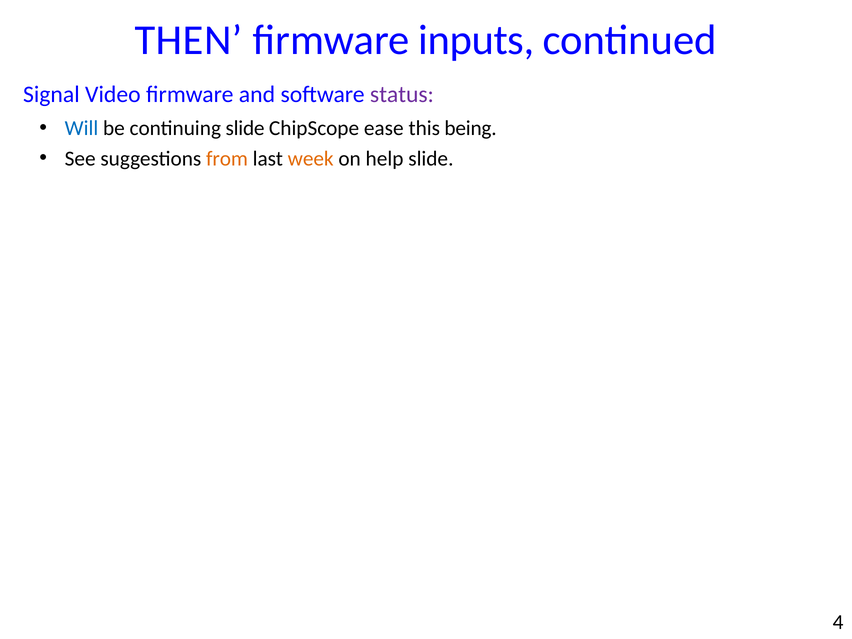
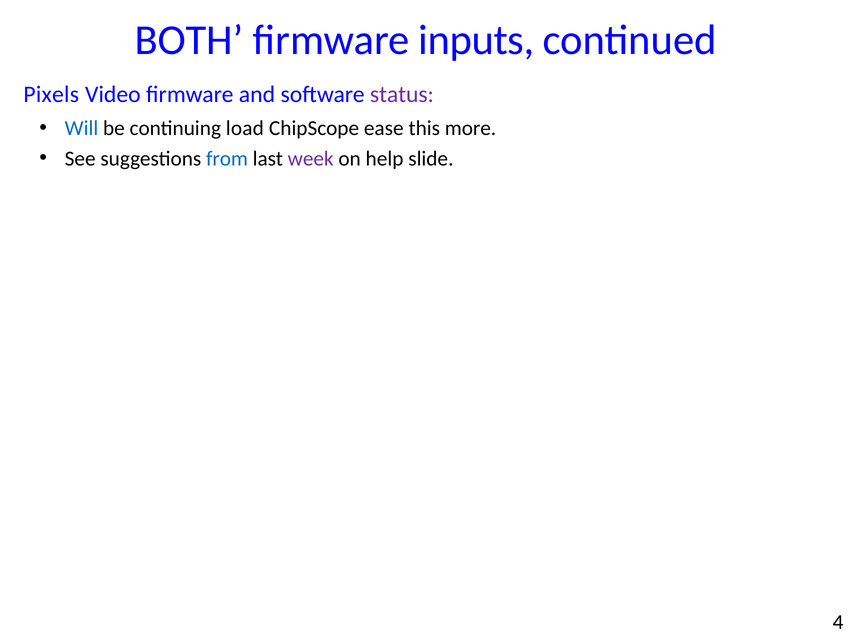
THEN: THEN -> BOTH (189, 40)
Signal: Signal -> Pixels (51, 94)
continuing slide: slide -> load (245, 128)
being: being -> more (470, 128)
from colour: orange -> blue (227, 158)
week colour: orange -> purple (311, 158)
